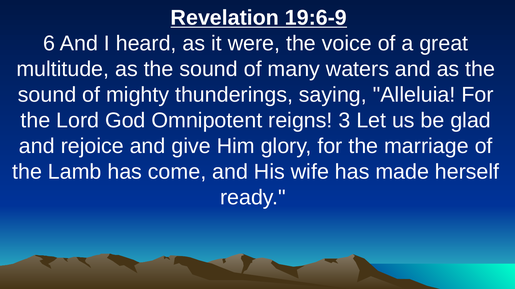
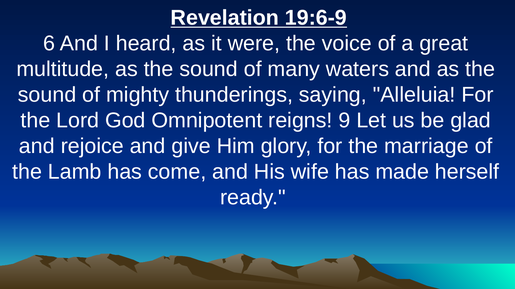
3: 3 -> 9 (344, 121)
